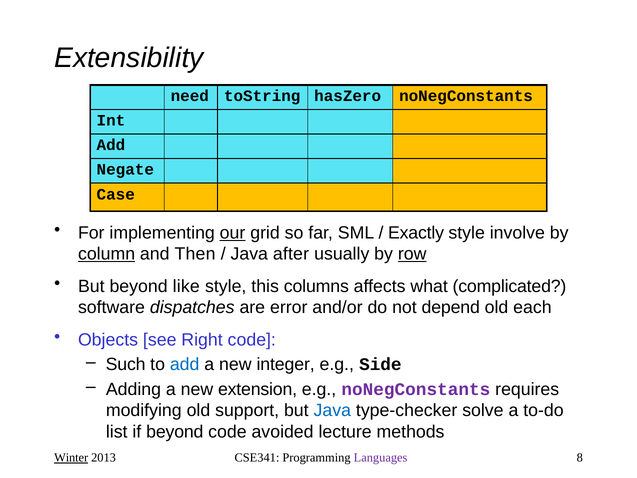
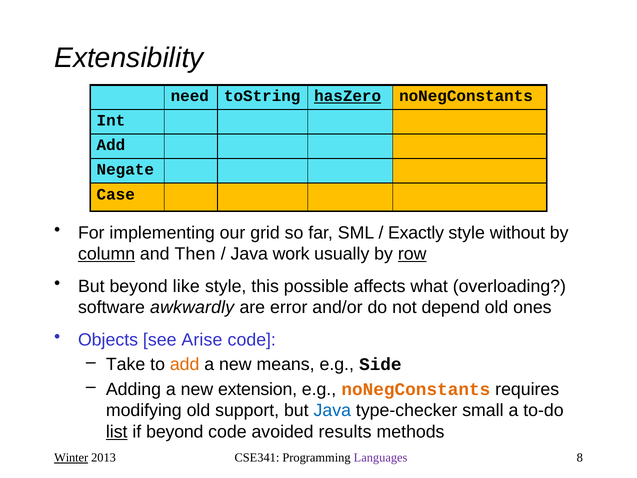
hasZero underline: none -> present (348, 96)
our underline: present -> none (233, 233)
involve: involve -> without (517, 233)
after: after -> work (291, 254)
columns: columns -> possible (316, 286)
complicated: complicated -> overloading (509, 286)
dispatches: dispatches -> awkwardly (192, 307)
each: each -> ones (532, 307)
Right: Right -> Arise (202, 340)
Such: Such -> Take (126, 364)
add colour: blue -> orange (185, 364)
integer: integer -> means (286, 364)
noNegConstants colour: purple -> orange (416, 389)
solve: solve -> small (483, 410)
list underline: none -> present (117, 432)
lecture: lecture -> results (345, 432)
